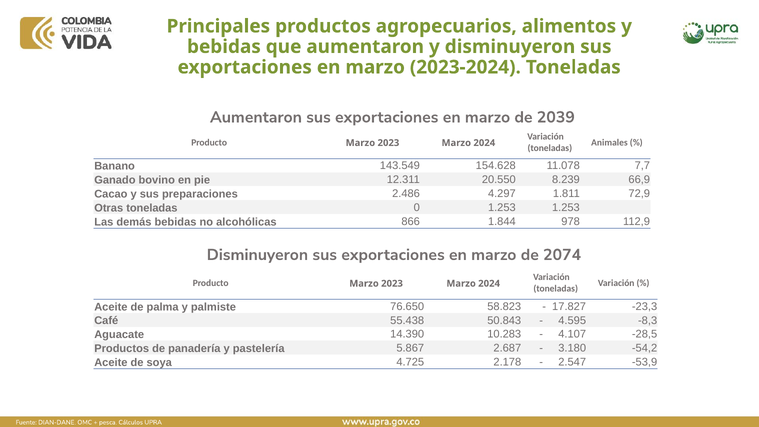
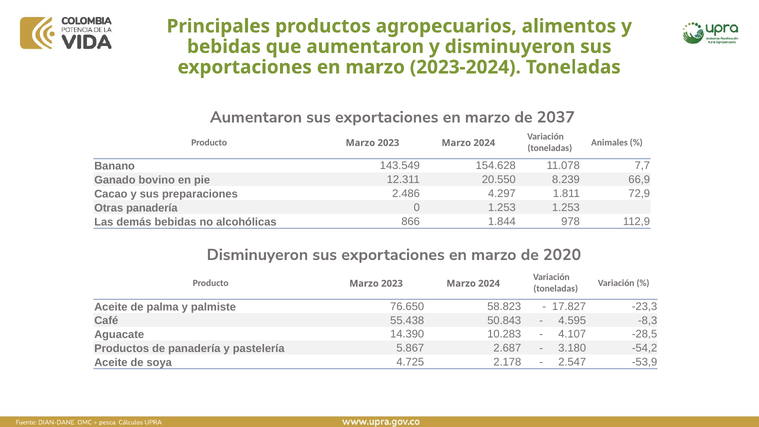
2039: 2039 -> 2037 (556, 117)
Otras toneladas: toneladas -> panadería (152, 208)
2074: 2074 -> 2020 (562, 255)
